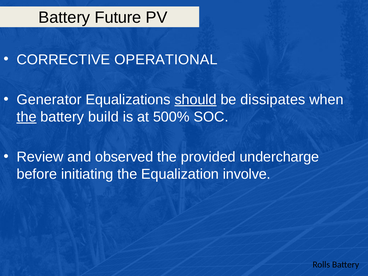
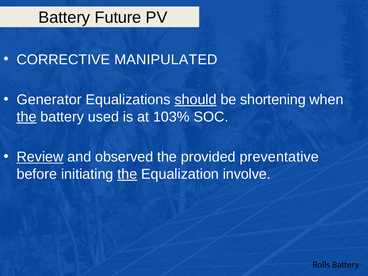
OPERATIONAL: OPERATIONAL -> MANIPULATED (166, 60)
dissipates: dissipates -> shortening (273, 100)
build: build -> used (103, 117)
500%: 500% -> 103% (171, 117)
Review underline: none -> present (40, 157)
undercharge: undercharge -> preventative (279, 157)
the underline: none -> present (127, 174)
